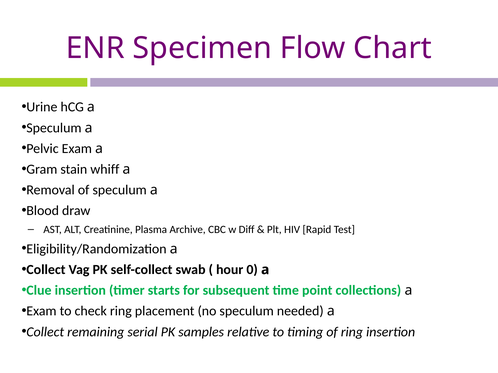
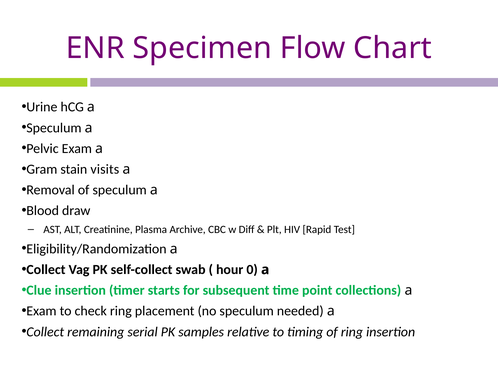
whiff: whiff -> visits (105, 169)
